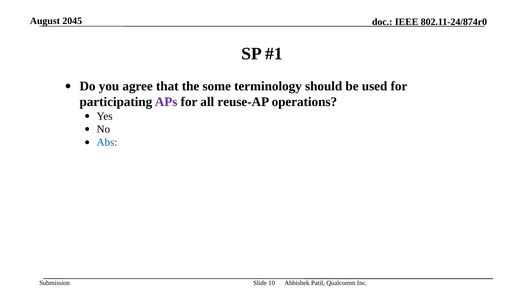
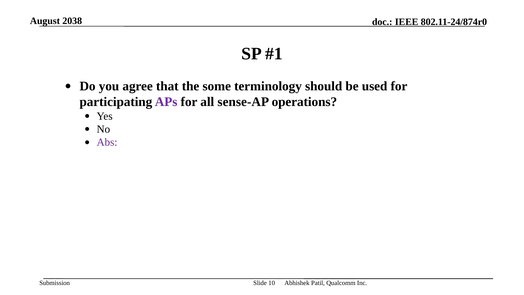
2045: 2045 -> 2038 (72, 21)
reuse-AP: reuse-AP -> sense-AP (243, 102)
Abs colour: blue -> purple (107, 142)
